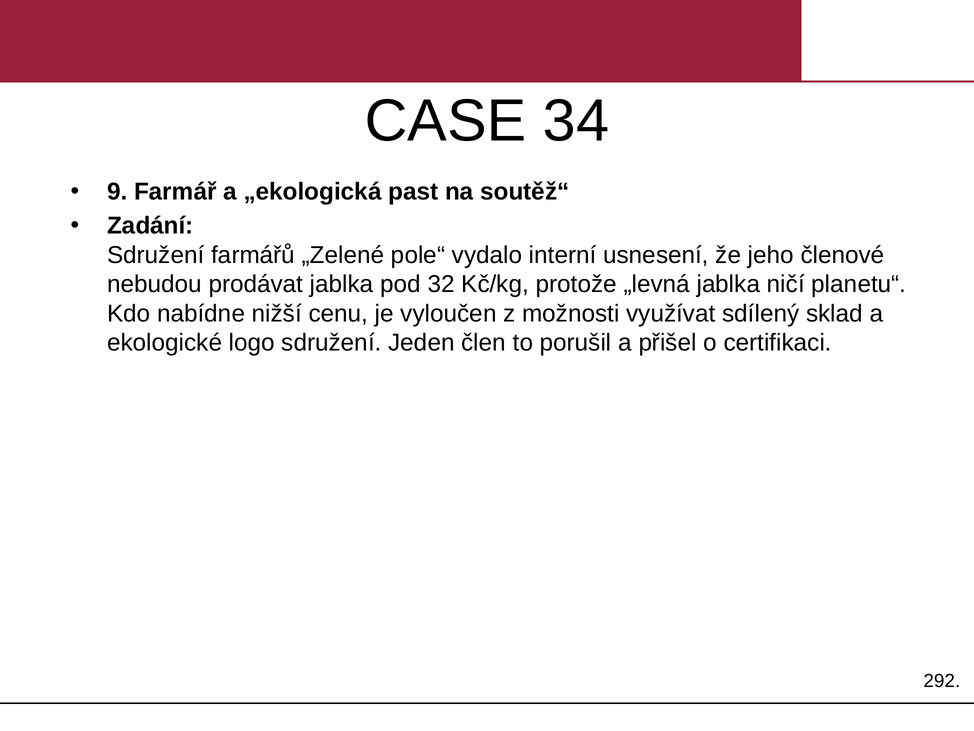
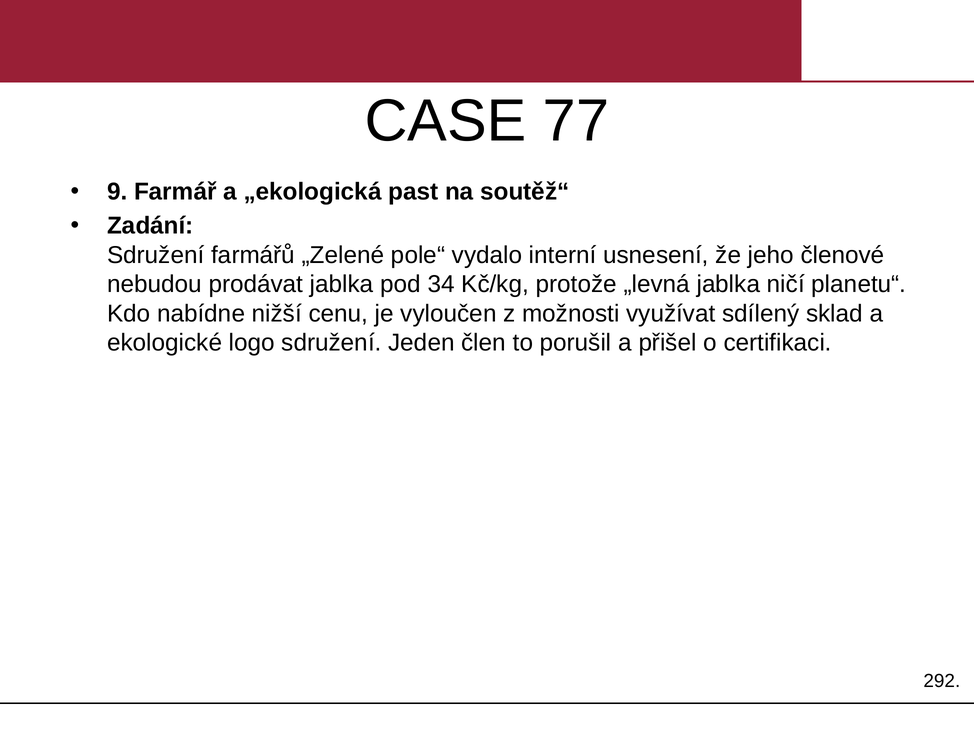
34: 34 -> 77 (576, 121)
32: 32 -> 34 (441, 284)
